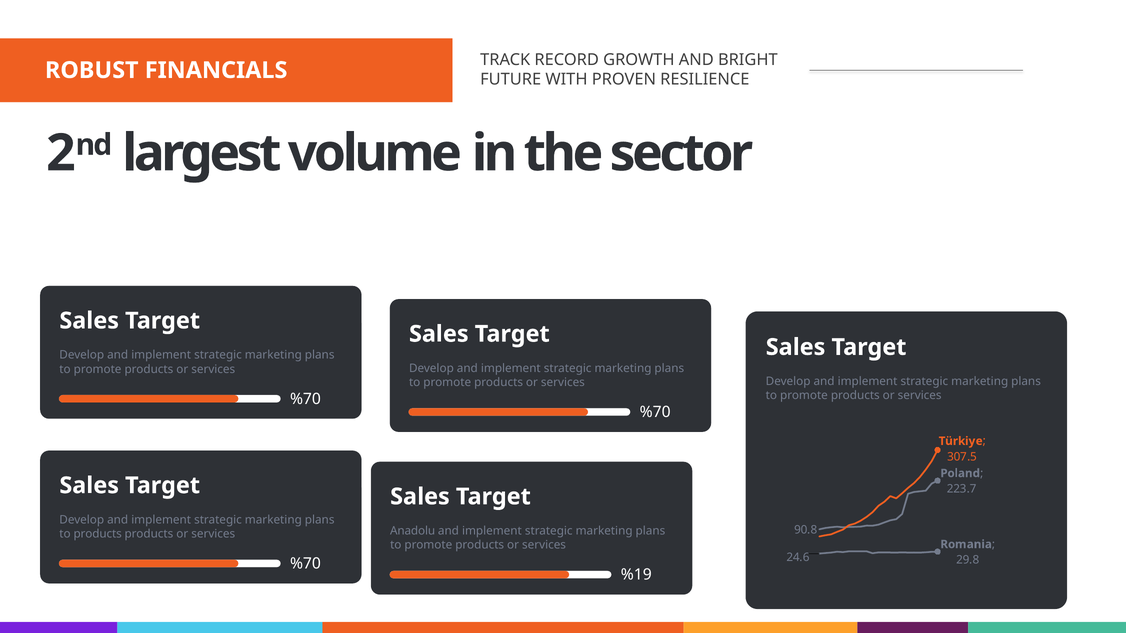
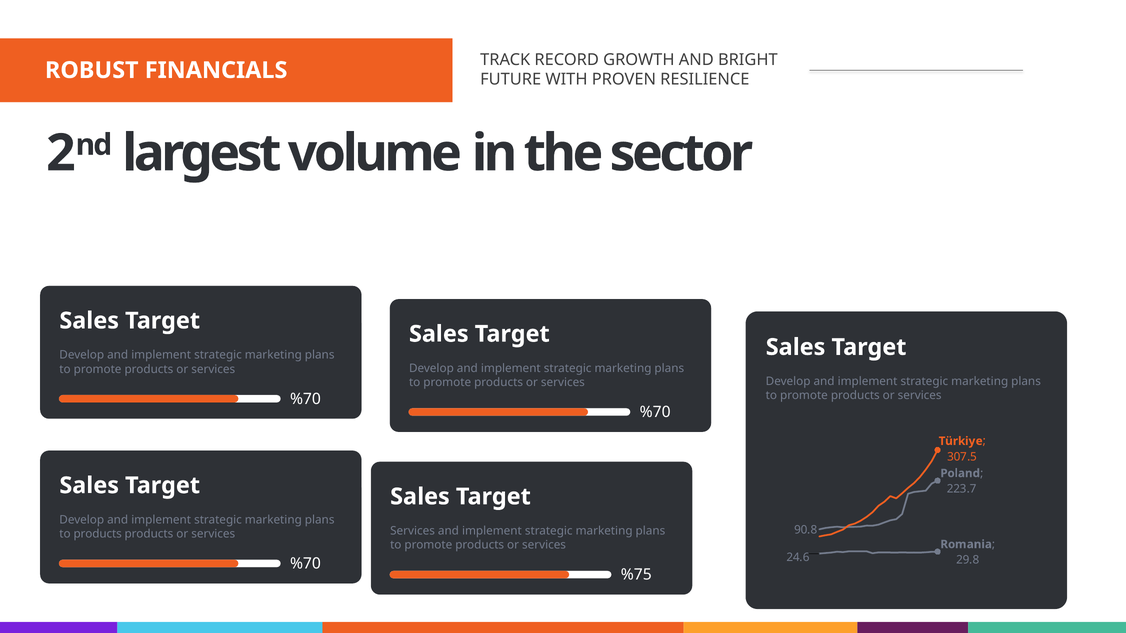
Anadolu: Anadolu -> Services (413, 531)
%19: %19 -> %75 (636, 575)
